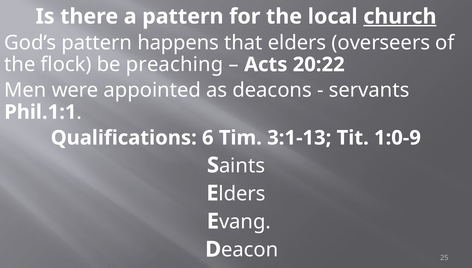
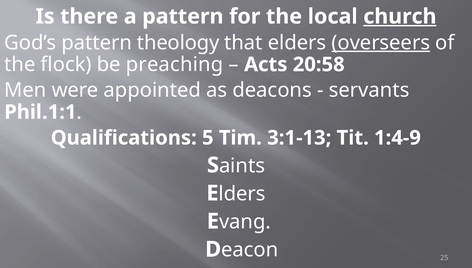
happens: happens -> theology (178, 43)
overseers underline: none -> present (381, 43)
20:22: 20:22 -> 20:58 (319, 65)
6: 6 -> 5 (208, 138)
1:0-9: 1:0-9 -> 1:4-9 (397, 138)
